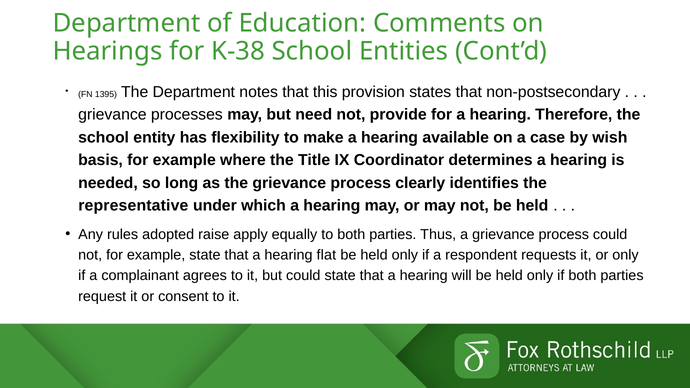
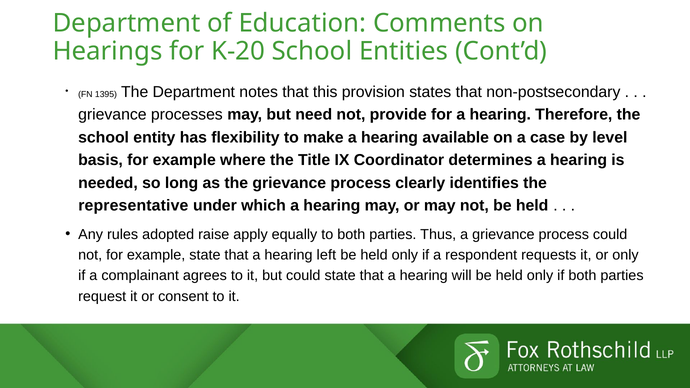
K-38: K-38 -> K-20 (238, 51)
wish: wish -> level (610, 138)
flat: flat -> left (326, 255)
